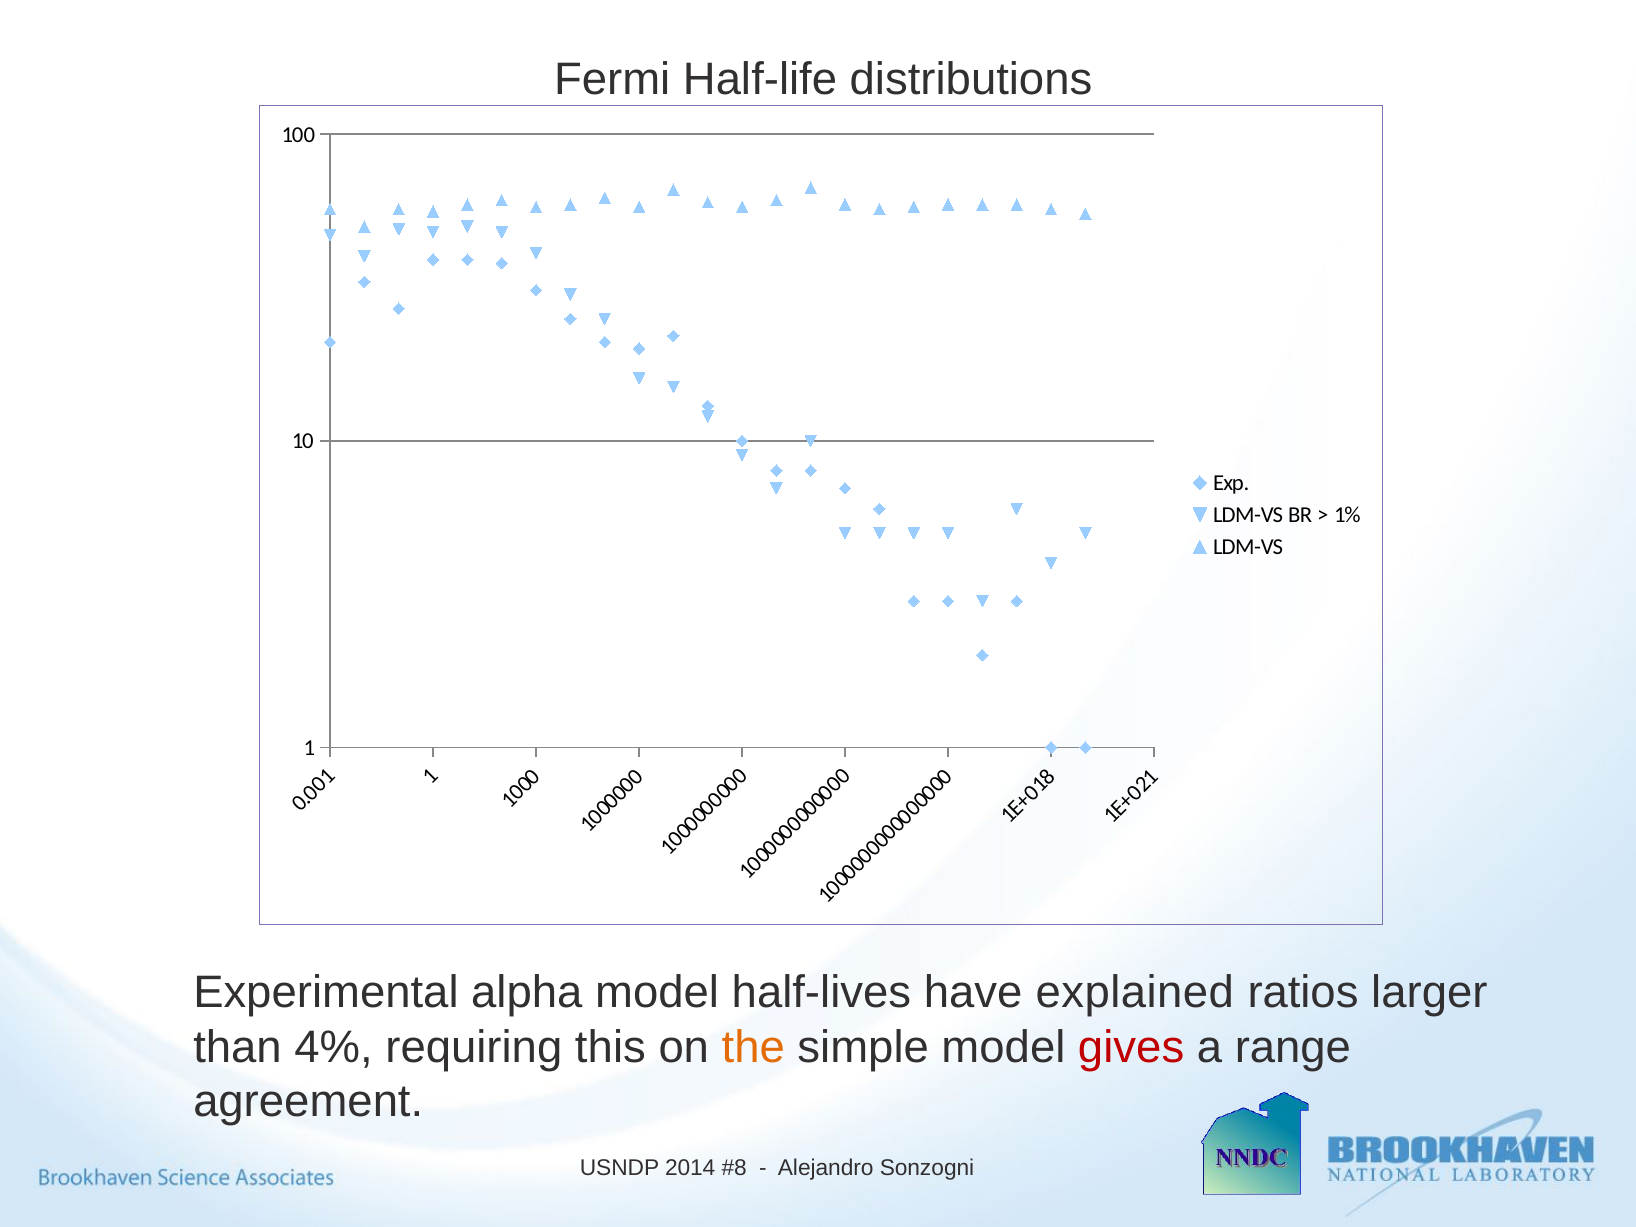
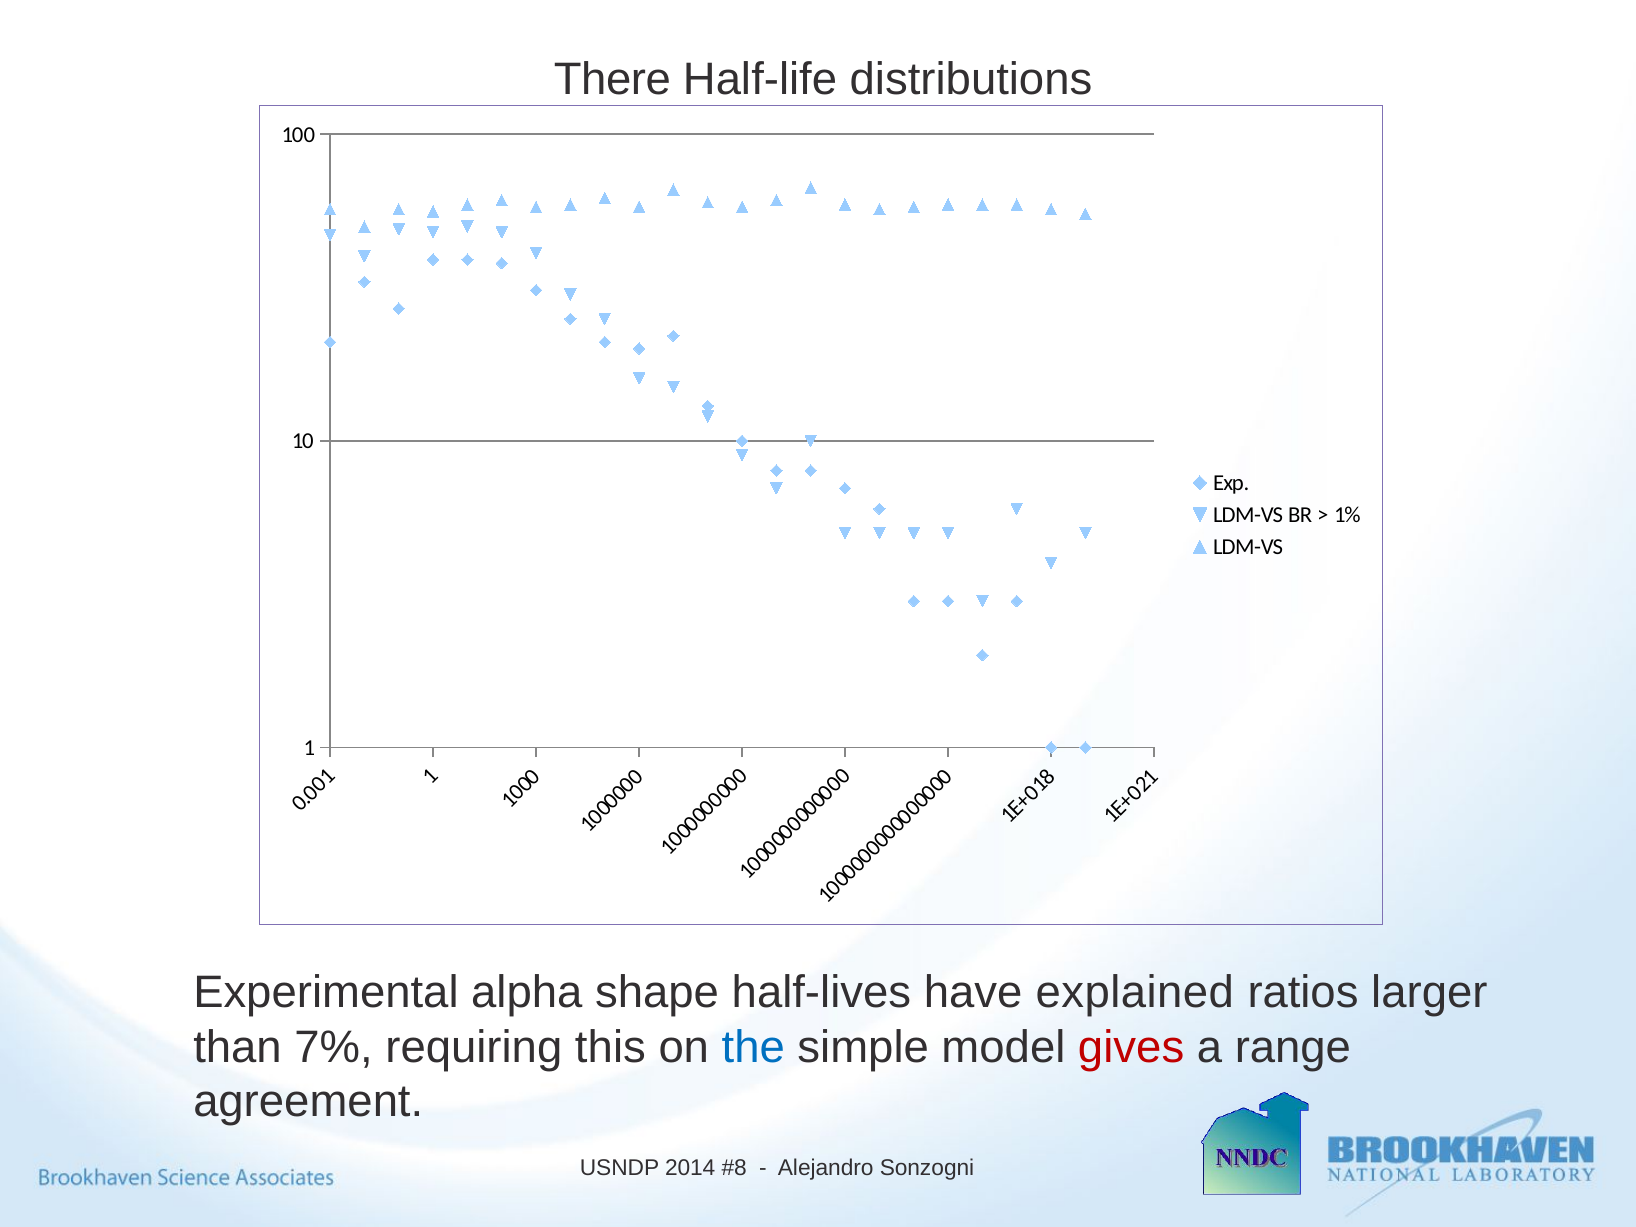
Fermi: Fermi -> There (612, 79)
alpha model: model -> shape (657, 993)
4%: 4% -> 7% (333, 1047)
the colour: orange -> blue (753, 1047)
